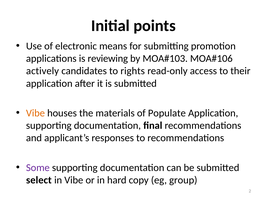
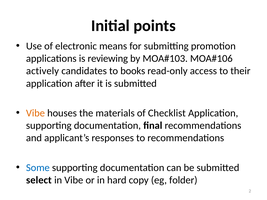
rights: rights -> books (133, 71)
Populate: Populate -> Checklist (167, 113)
Some colour: purple -> blue (38, 168)
group: group -> folder (183, 180)
